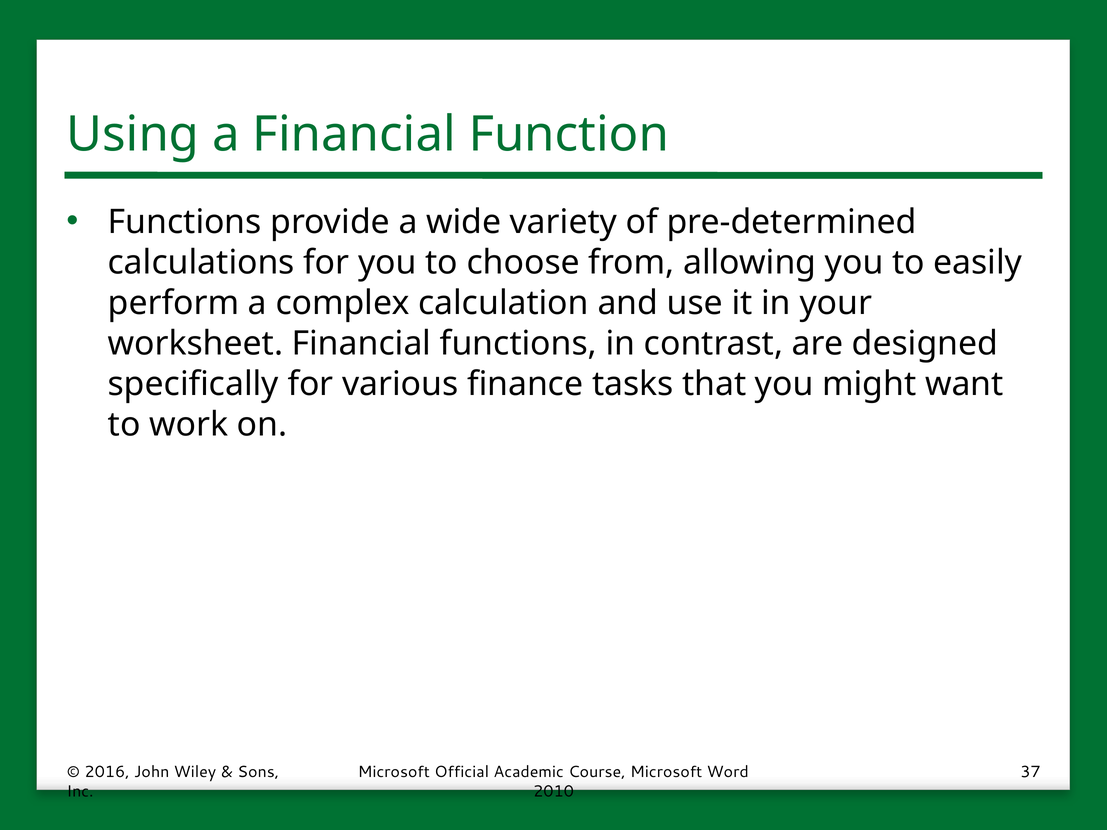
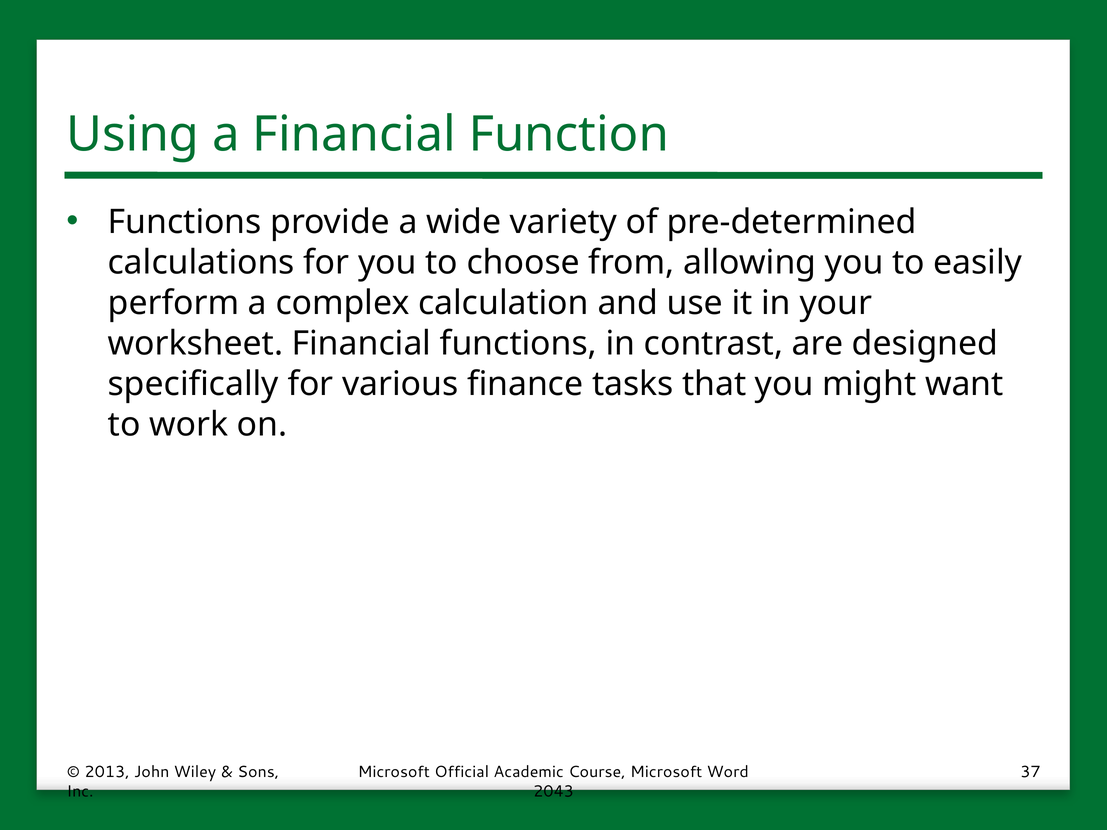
2016: 2016 -> 2013 (107, 772)
2010: 2010 -> 2043 (554, 792)
